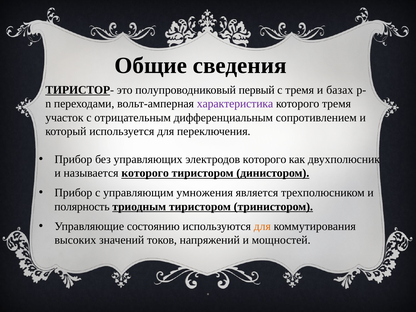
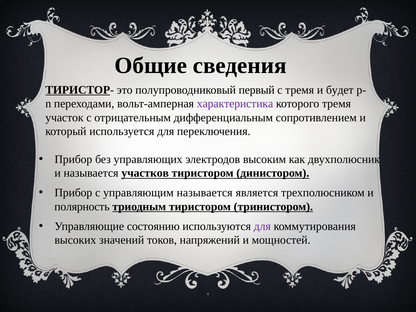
базах: базах -> будет (340, 90)
электродов которого: которого -> высоким (265, 159)
называется которого: которого -> участков (145, 173)
управляющим умножения: умножения -> называется (205, 193)
для colour: orange -> purple (262, 226)
